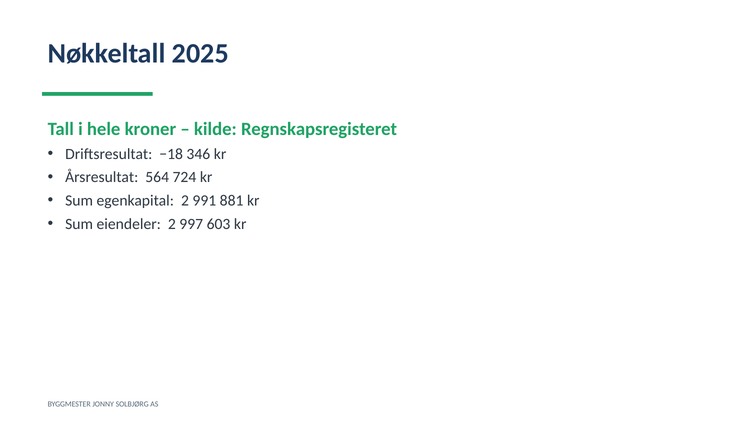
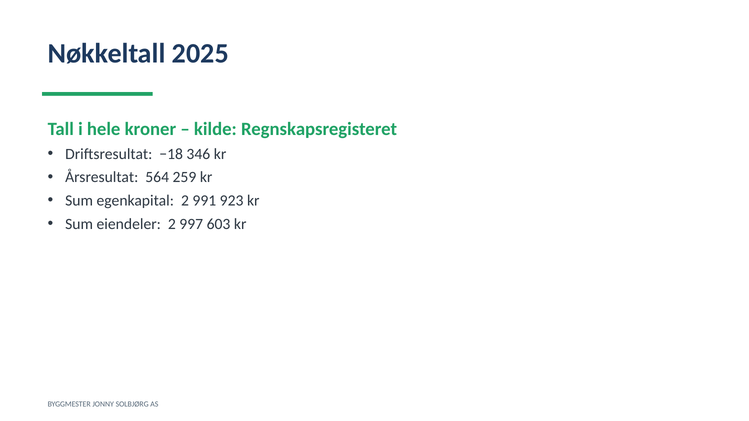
724: 724 -> 259 (184, 177)
881: 881 -> 923 (232, 201)
